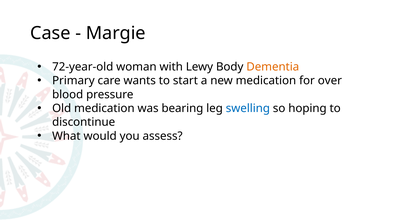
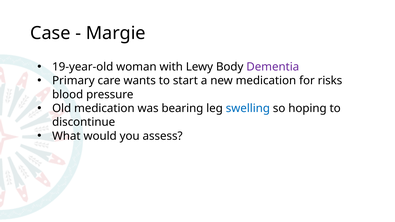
72-year-old: 72-year-old -> 19-year-old (83, 67)
Dementia colour: orange -> purple (273, 67)
over: over -> risks (330, 81)
